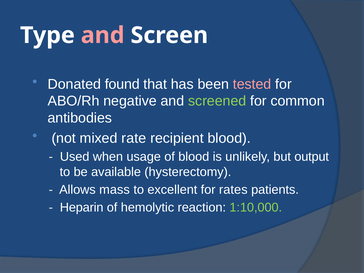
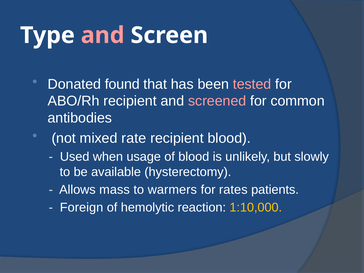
ABO/Rh negative: negative -> recipient (130, 101)
screened colour: light green -> pink (217, 101)
output: output -> slowly (312, 157)
excellent: excellent -> warmers (172, 190)
Heparin: Heparin -> Foreign (82, 207)
1:10,000 colour: light green -> yellow (256, 207)
